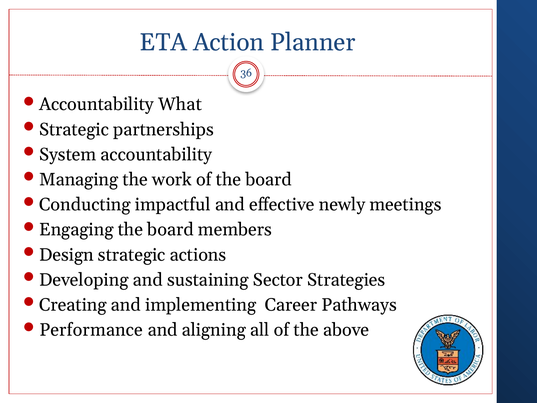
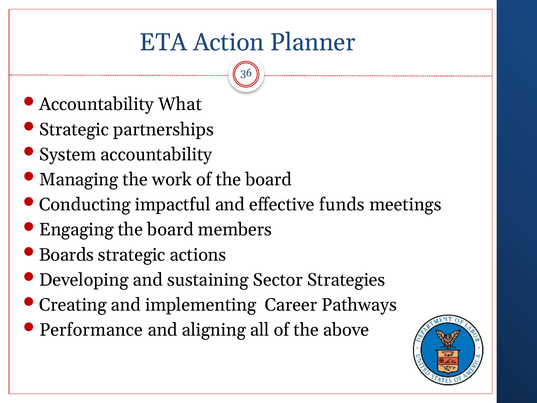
newly: newly -> funds (342, 205)
Design: Design -> Boards (66, 255)
